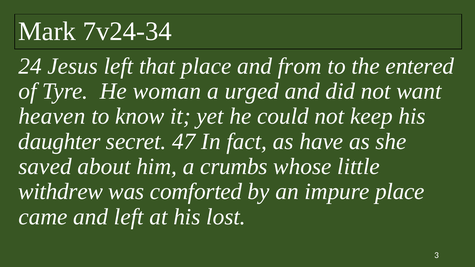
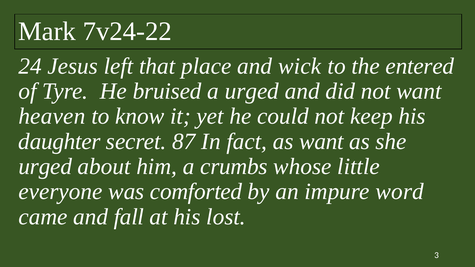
7v24-34: 7v24-34 -> 7v24-22 (127, 31)
from: from -> wick (300, 66)
woman: woman -> bruised (167, 91)
47: 47 -> 87 (184, 142)
as have: have -> want (321, 142)
saved: saved -> urged (45, 167)
withdrew: withdrew -> everyone (60, 192)
impure place: place -> word (400, 192)
and left: left -> fall (129, 217)
